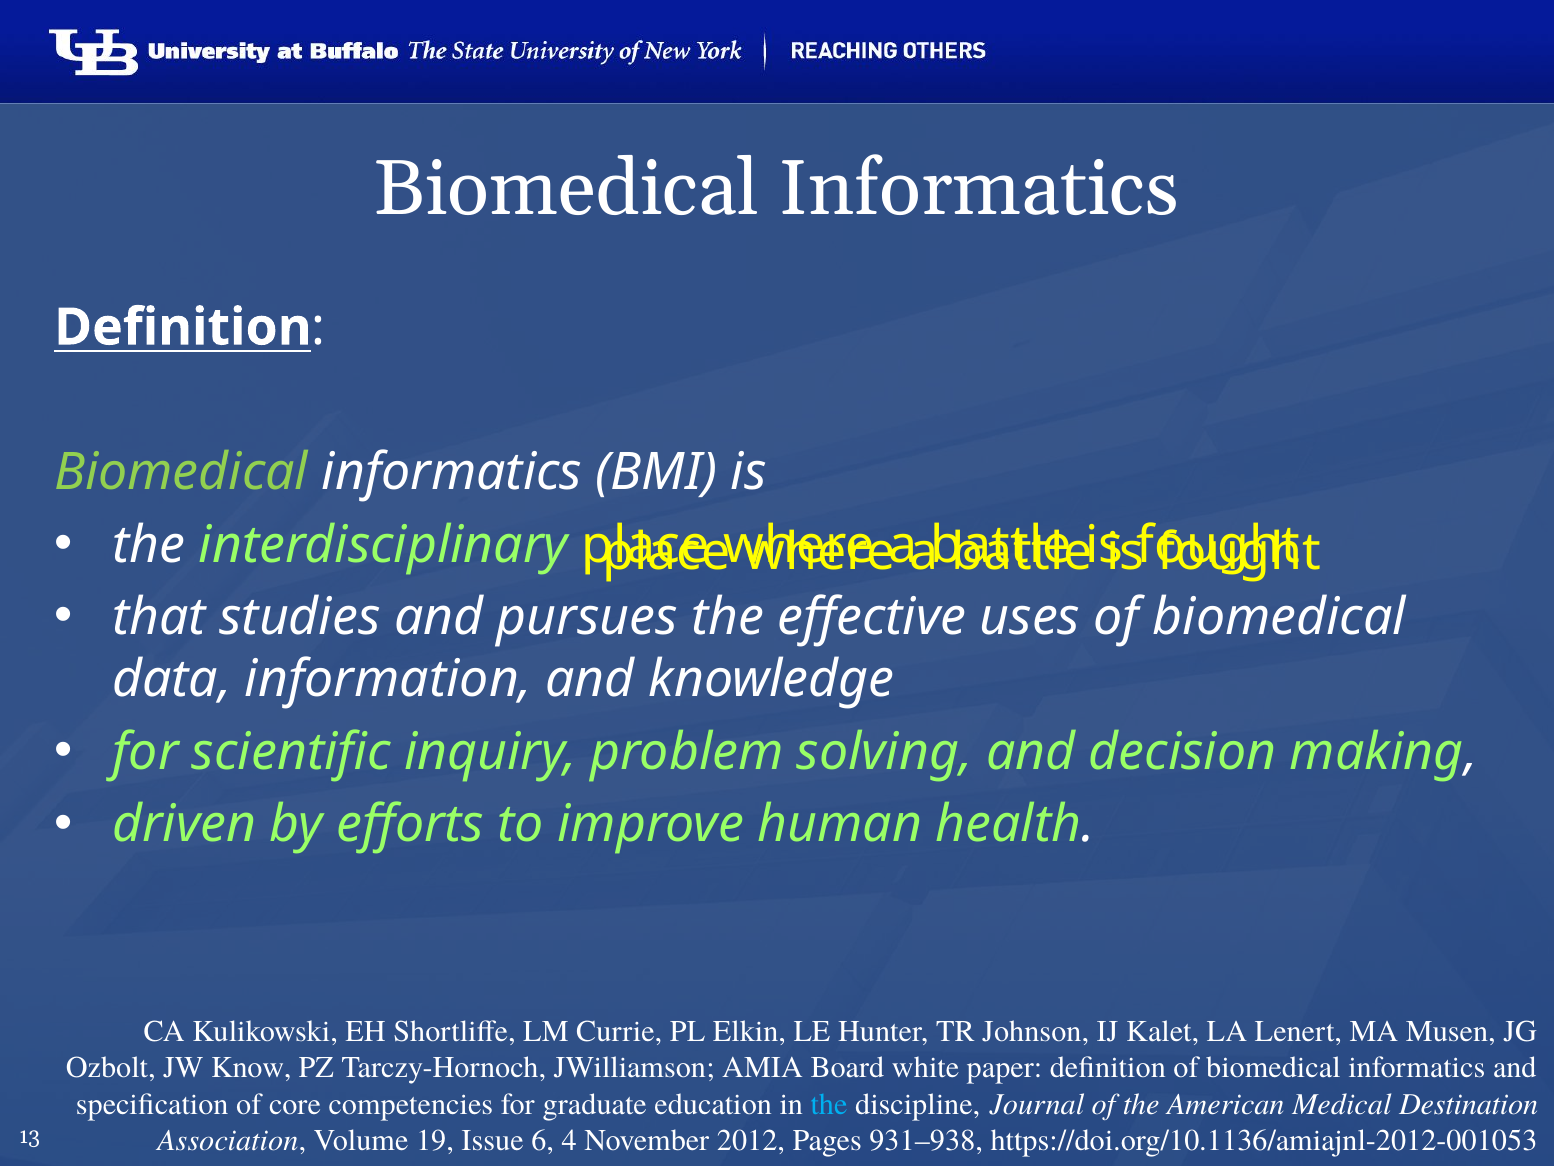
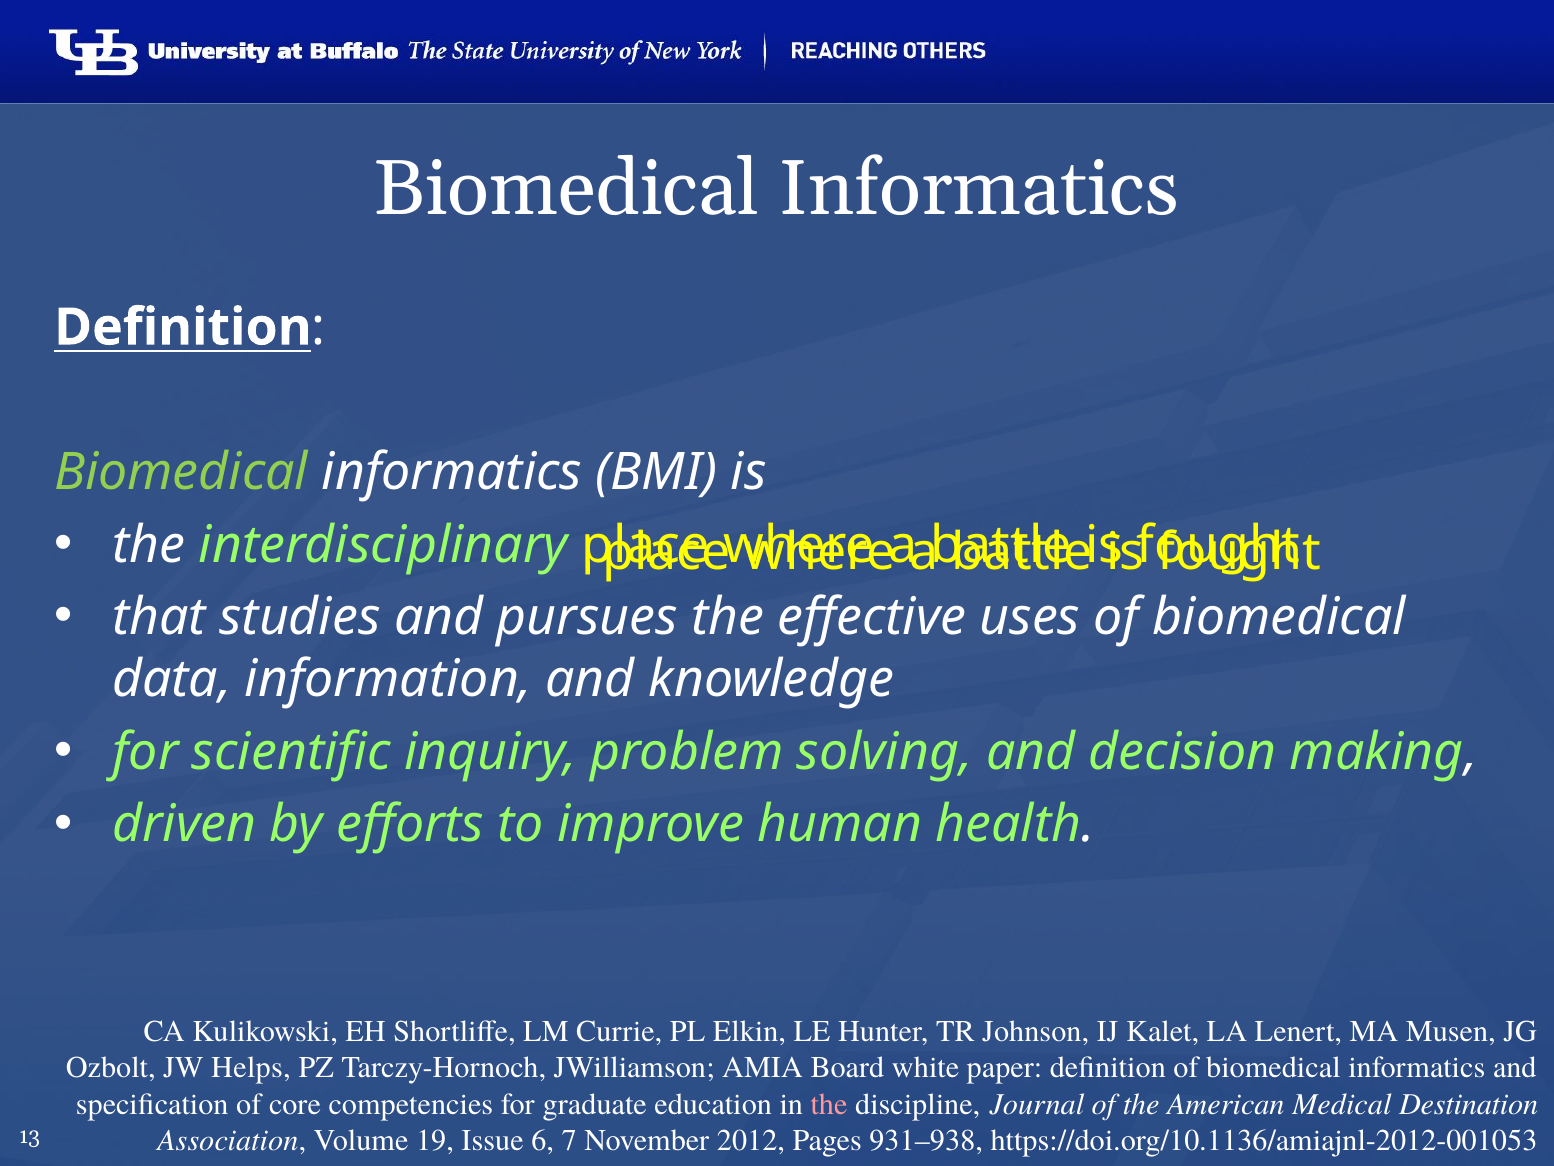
Know: Know -> Helps (251, 1067)
the colour: light blue -> pink (829, 1104)
4: 4 -> 7 (569, 1140)
